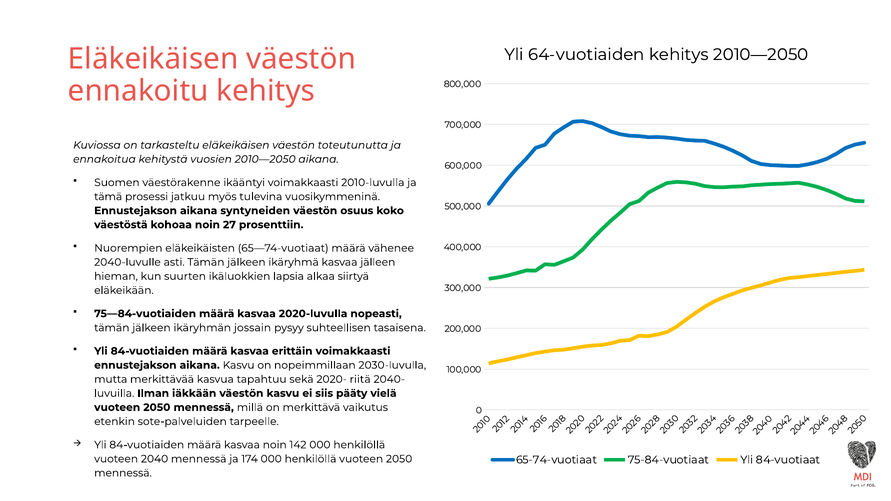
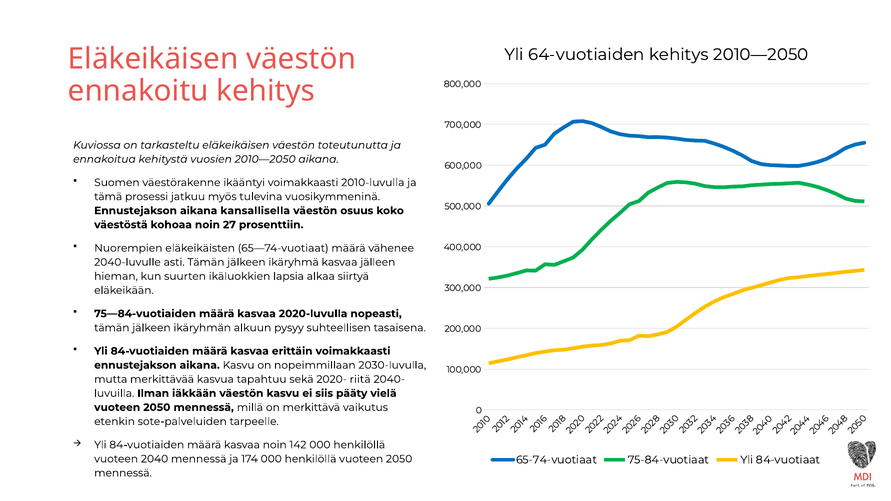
syntyneiden: syntyneiden -> kansallisella (255, 211)
jossain: jossain -> alkuun (253, 328)
